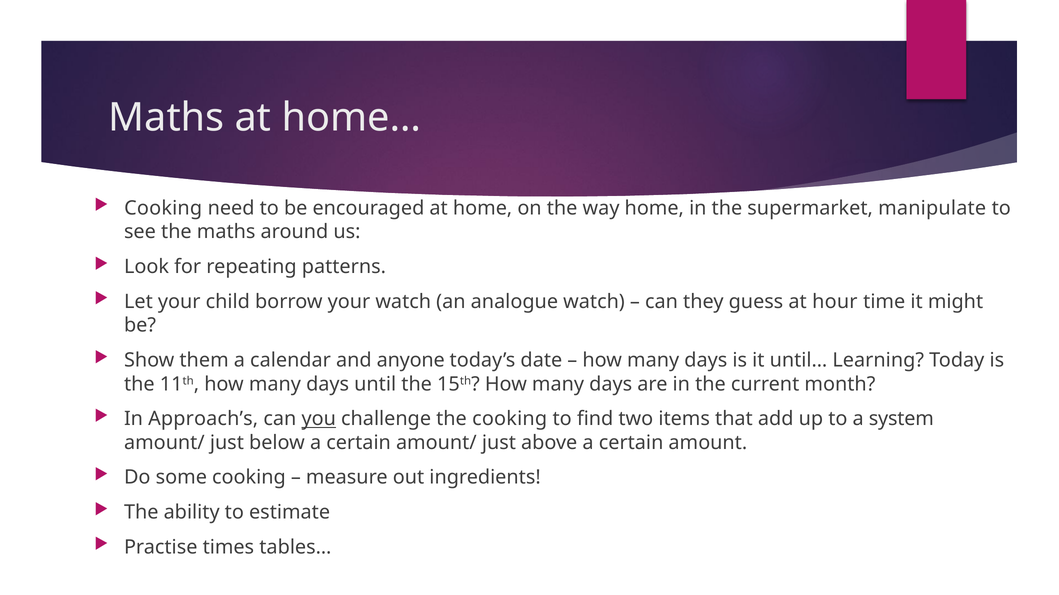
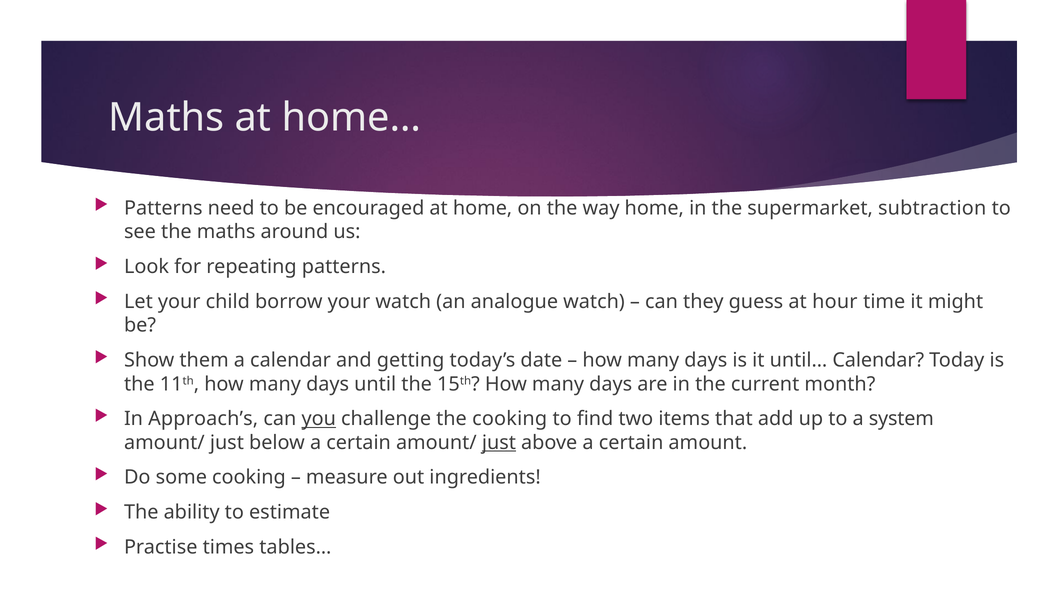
Cooking: Cooking -> Patterns (163, 208)
manipulate: manipulate -> subtraction (932, 208)
anyone: anyone -> getting (411, 361)
until… Learning: Learning -> Calendar (878, 361)
just underline: none -> present (499, 443)
